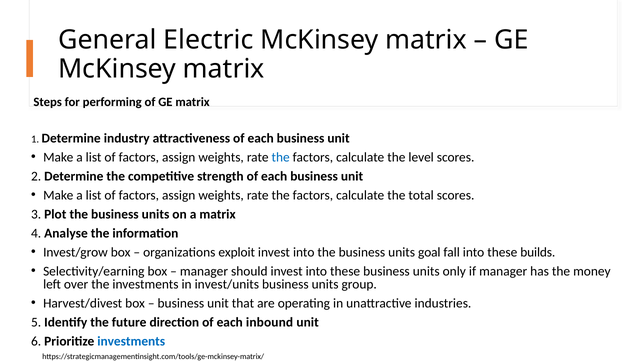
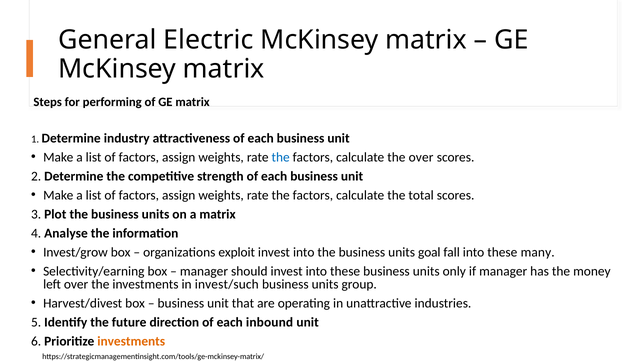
the level: level -> over (421, 157)
builds: builds -> many (538, 252)
invest/units: invest/units -> invest/such (227, 284)
investments colour: blue -> orange (131, 341)
